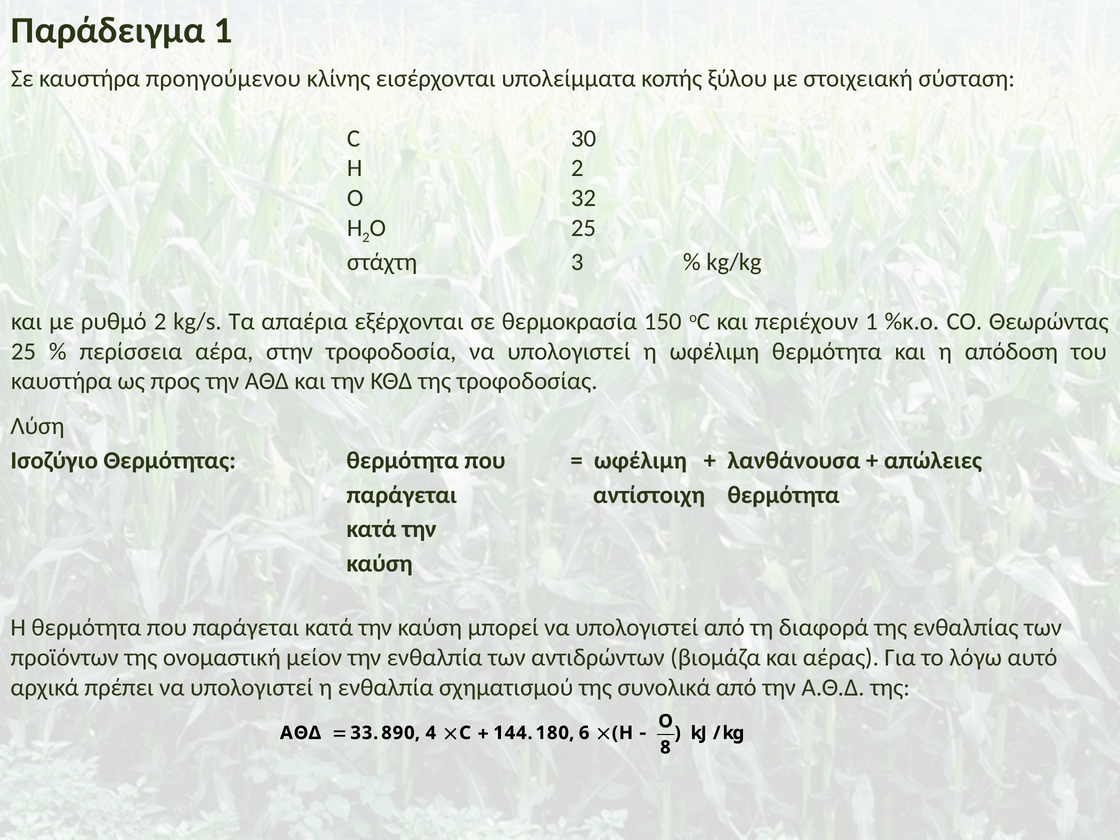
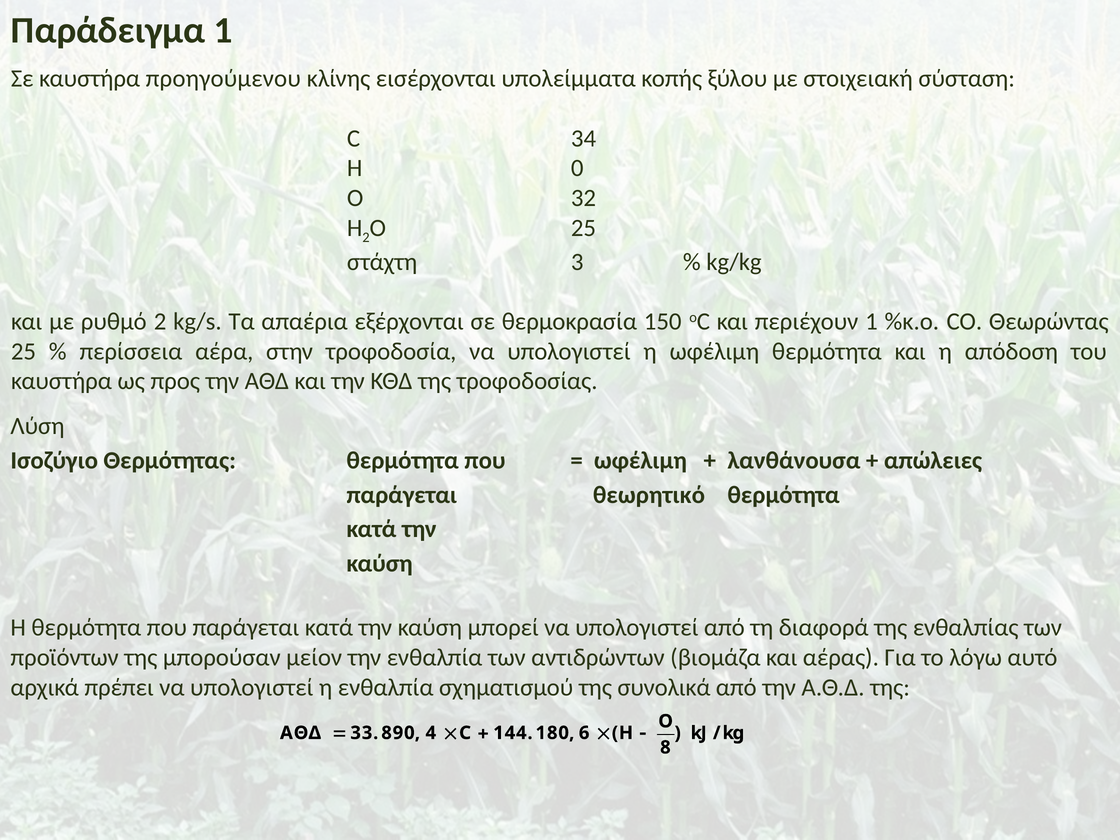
30: 30 -> 34 (584, 138)
2: 2 -> 0 (577, 168)
αντίστοιχη: αντίστοιχη -> θεωρητικό (649, 495)
ονομαστική: ονομαστική -> μπορούσαν (222, 657)
